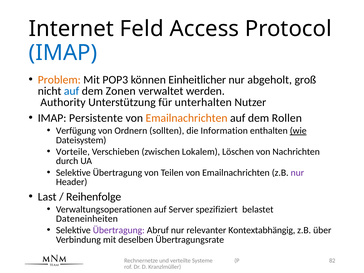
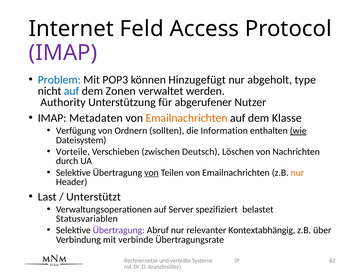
IMAP colour: blue -> purple (63, 53)
Problem colour: orange -> blue (59, 80)
Einheitlicher: Einheitlicher -> Hinzugefügt (197, 80)
groß: groß -> type (305, 80)
unterhalten: unterhalten -> abgerufener (203, 102)
Persistente: Persistente -> Metadaten (96, 118)
Rollen: Rollen -> Klasse (287, 118)
Lokalem: Lokalem -> Deutsch (201, 152)
von underline: none -> present (151, 173)
nur colour: purple -> orange (297, 173)
Reihenfolge: Reihenfolge -> Unterstützt (94, 197)
Dateneinheiten: Dateneinheiten -> Statusvariablen (87, 219)
deselben: deselben -> verbinde (136, 240)
